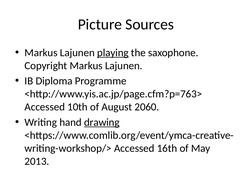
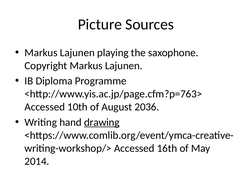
playing underline: present -> none (113, 53)
2060: 2060 -> 2036 (147, 107)
2013: 2013 -> 2014 (37, 161)
